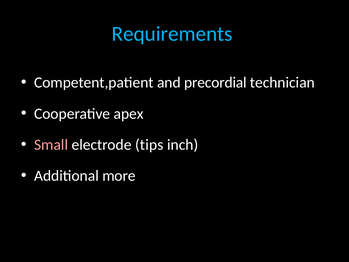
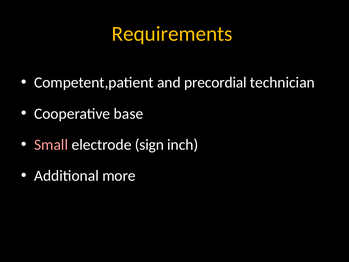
Requirements colour: light blue -> yellow (172, 34)
apex: apex -> base (129, 114)
tips: tips -> sign (149, 145)
